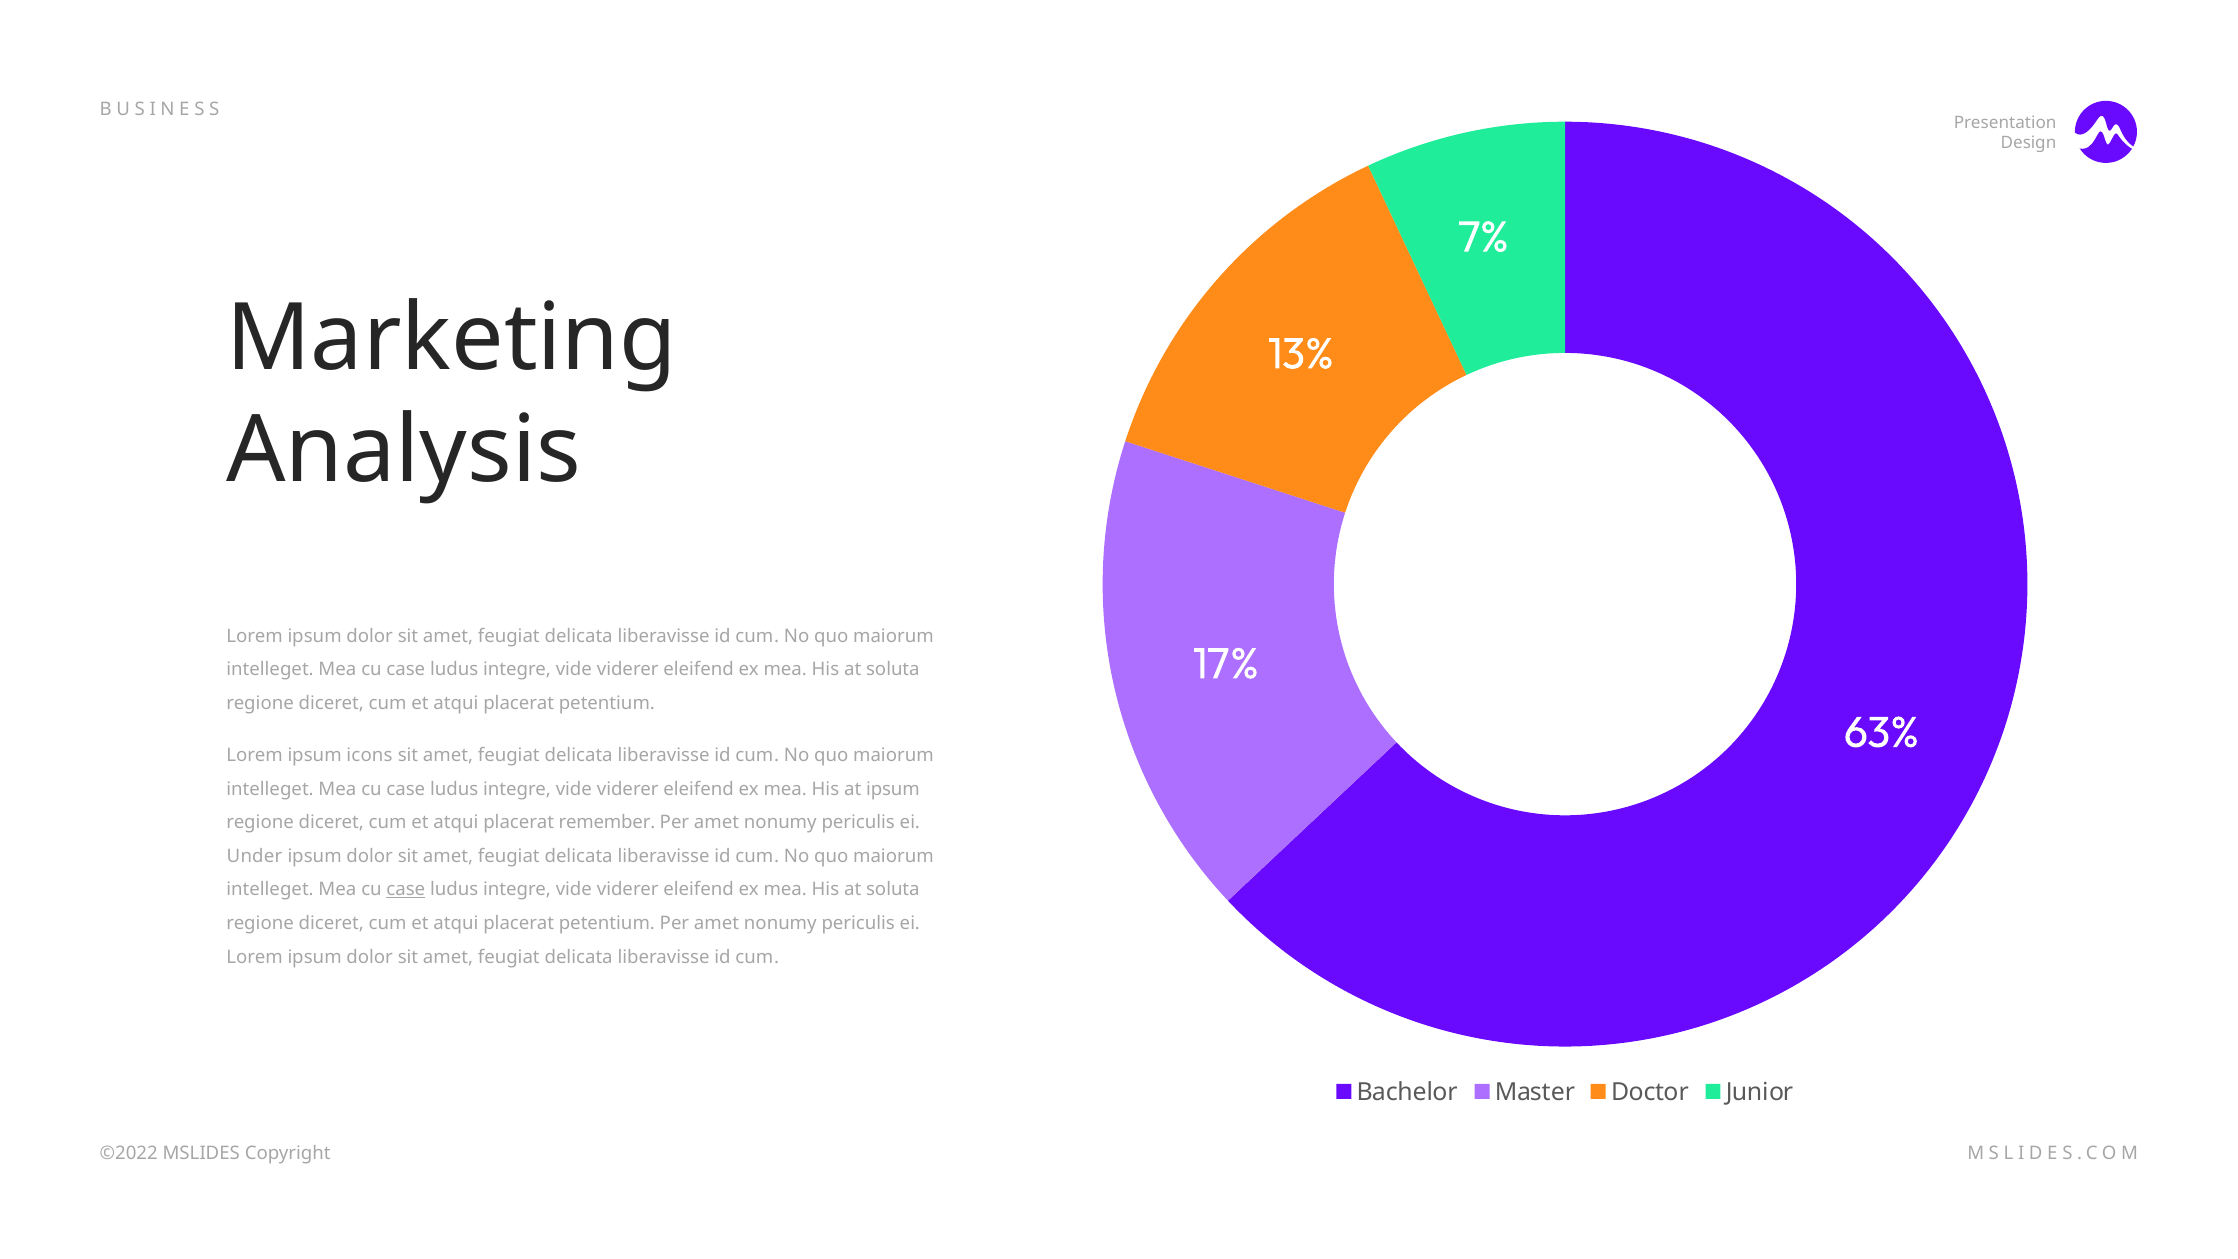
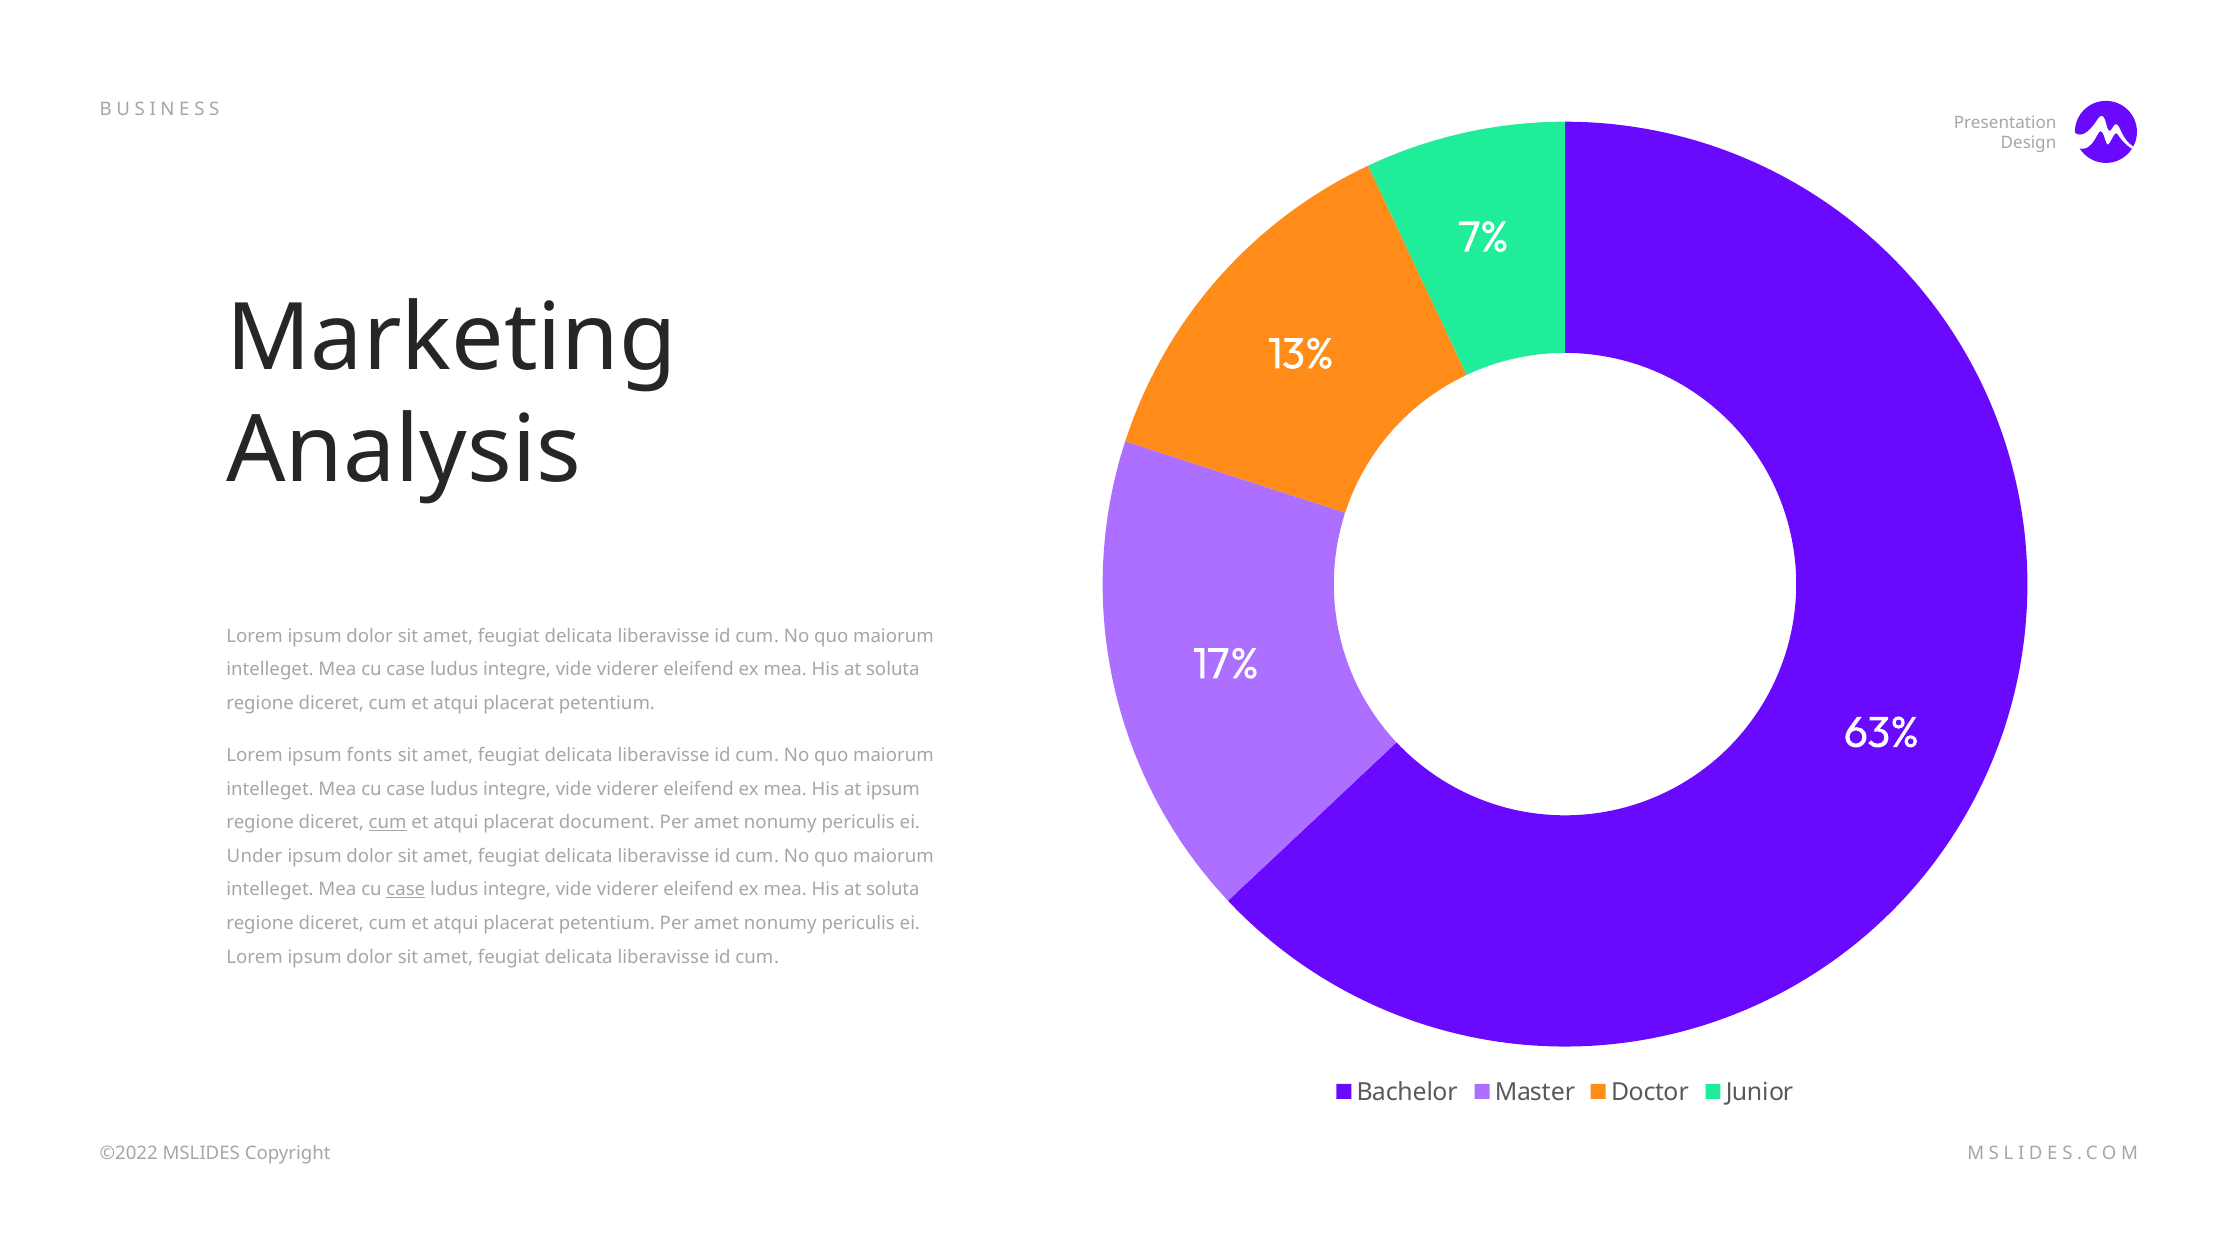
icons: icons -> fonts (370, 755)
cum underline: none -> present (388, 822)
remember: remember -> document (607, 822)
